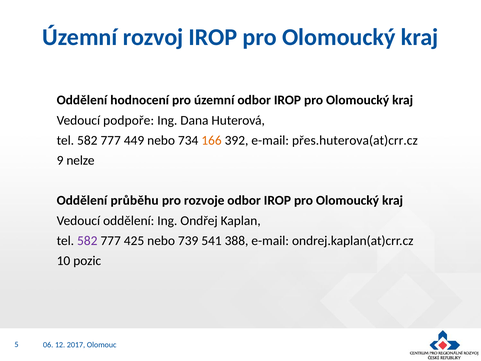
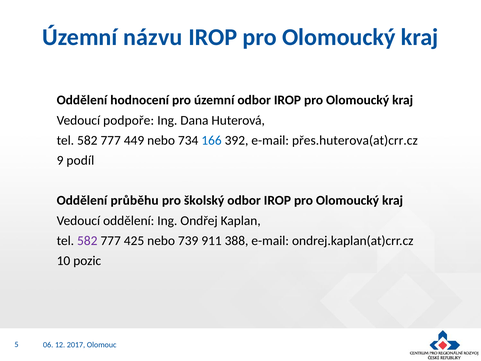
rozvoj: rozvoj -> názvu (153, 37)
166 colour: orange -> blue (212, 140)
nelze: nelze -> podíl (80, 160)
rozvoje: rozvoje -> školský (204, 200)
541: 541 -> 911 (212, 241)
